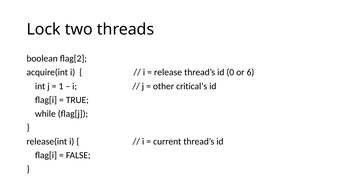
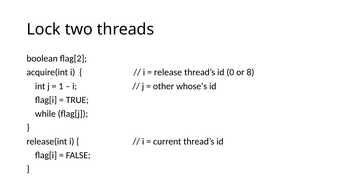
6: 6 -> 8 (250, 72)
critical’s: critical’s -> whose’s (192, 86)
